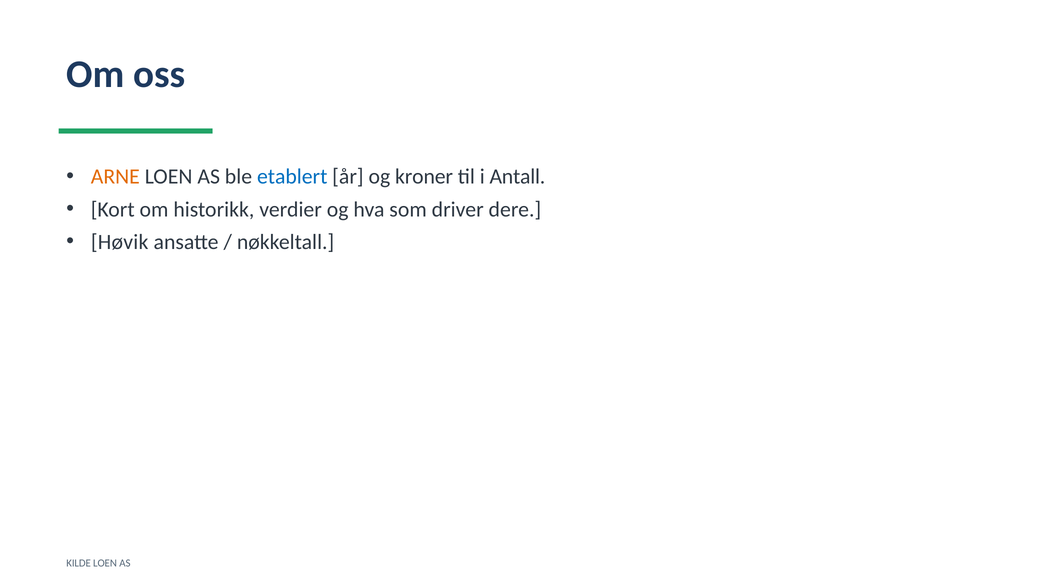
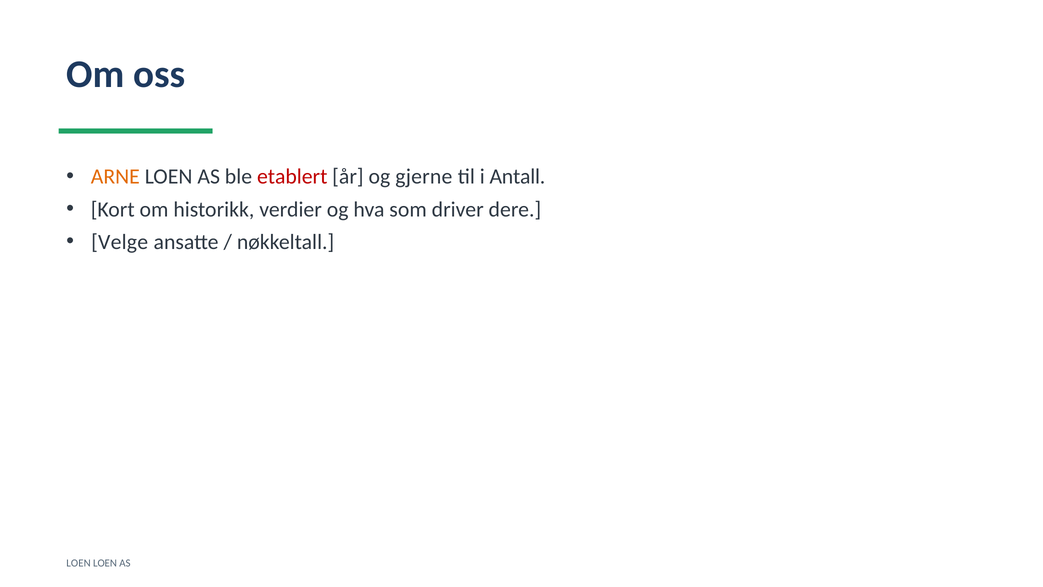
etablert colour: blue -> red (292, 177)
kroner: kroner -> gjerne (424, 177)
Høvik: Høvik -> Velge (120, 242)
KILDE: KILDE -> LOEN (79, 563)
